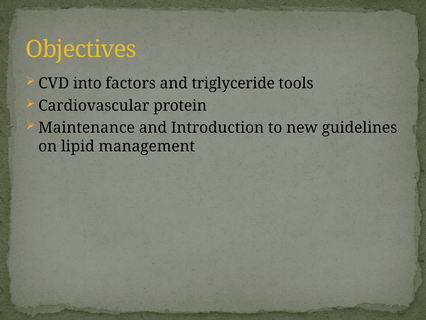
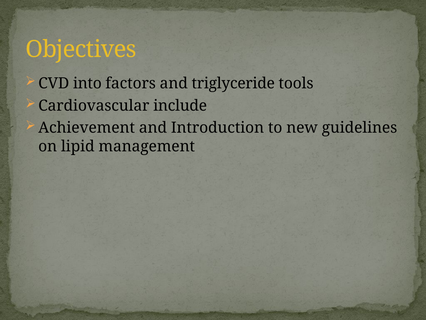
protein: protein -> include (180, 105)
Maintenance: Maintenance -> Achievement (87, 128)
